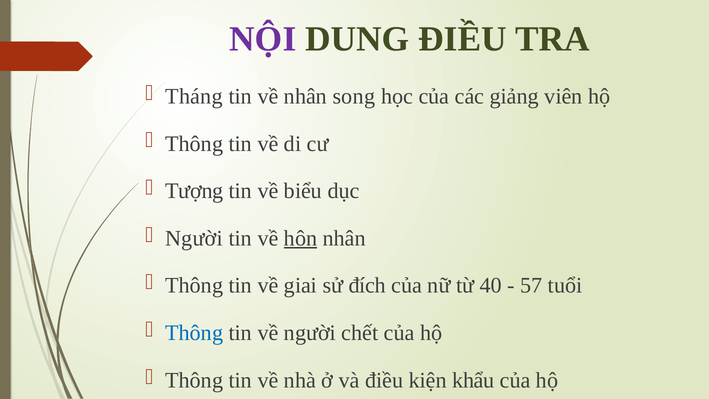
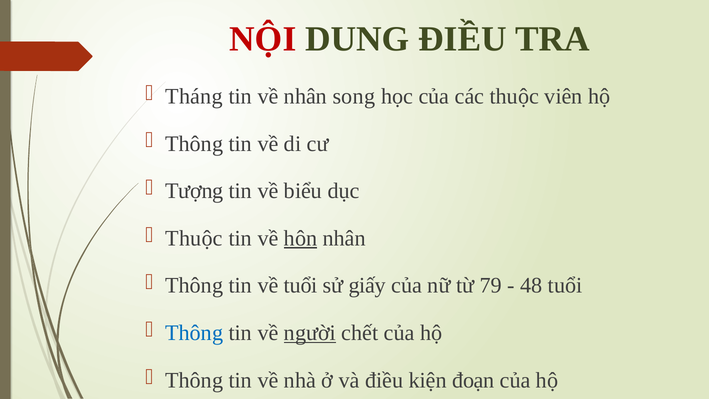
NỘI colour: purple -> red (263, 39)
các giảng: giảng -> thuộc (514, 96)
Người: Người -> Thuộc (194, 238)
về giai: giai -> tuổi (301, 286)
đích: đích -> giấy (367, 286)
40: 40 -> 79 (491, 286)
57: 57 -> 48 (531, 286)
người underline: none -> present (310, 333)
khẩu: khẩu -> đoạn (473, 380)
